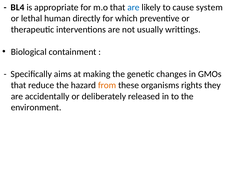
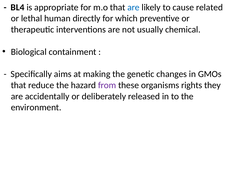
system: system -> related (209, 7)
writtings: writtings -> chemical (183, 29)
from colour: orange -> purple (107, 85)
